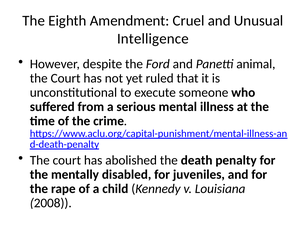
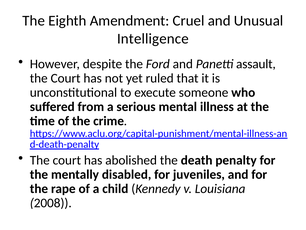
animal: animal -> assault (256, 64)
